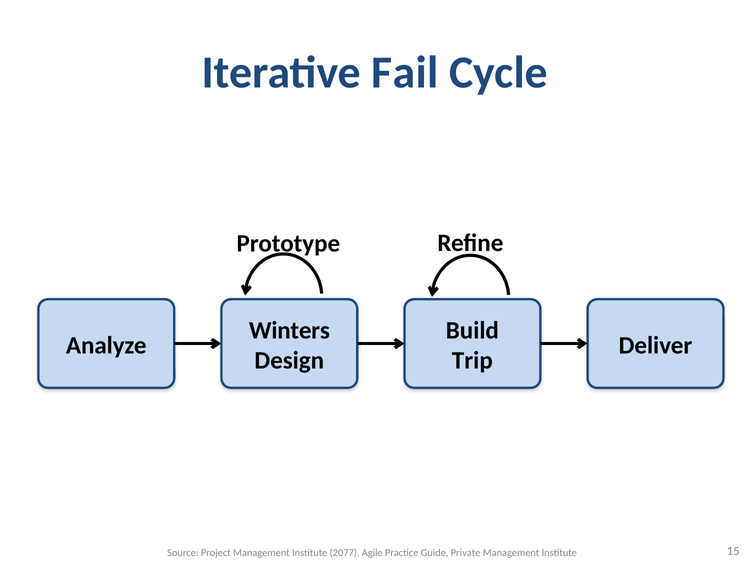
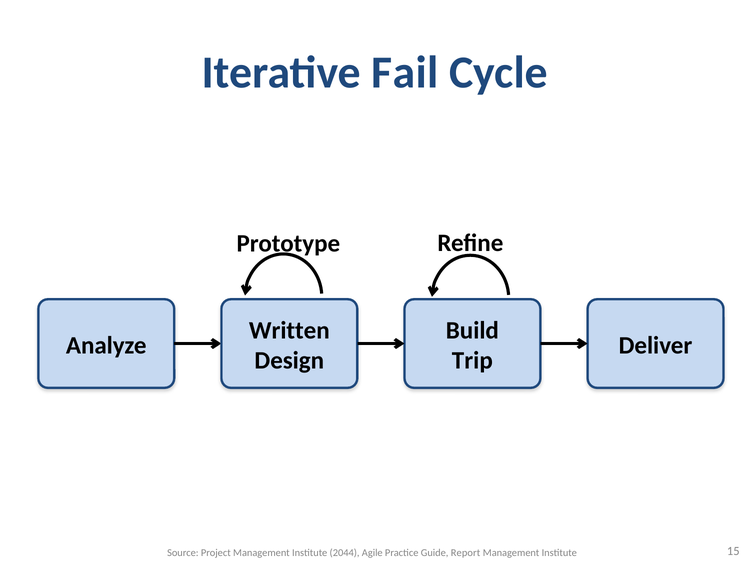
Winters: Winters -> Written (289, 330)
2077: 2077 -> 2044 (345, 553)
Private: Private -> Report (466, 553)
